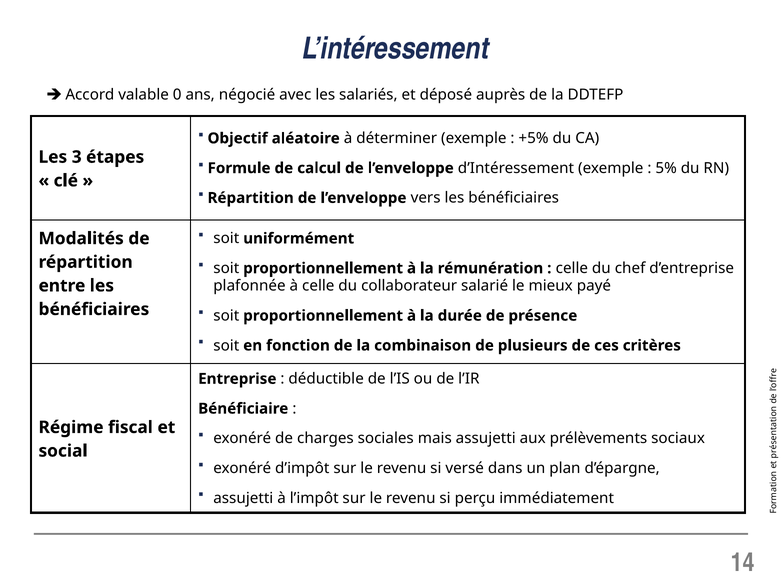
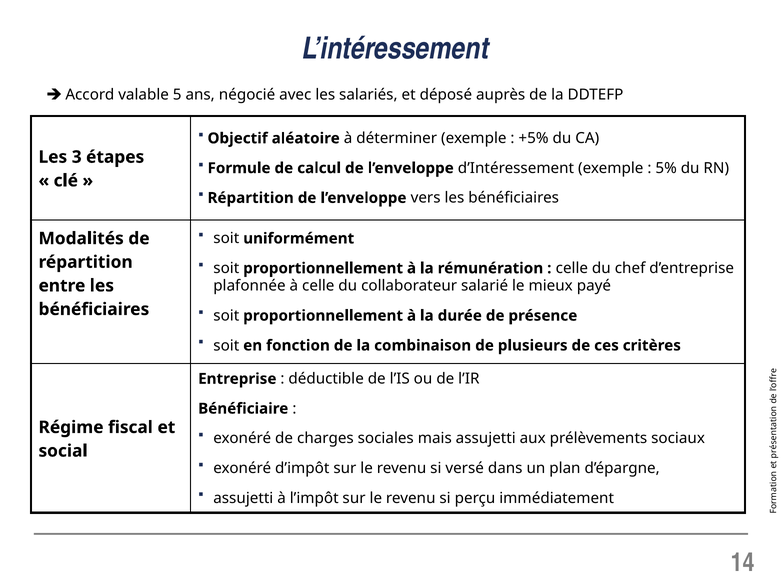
0: 0 -> 5 (177, 94)
